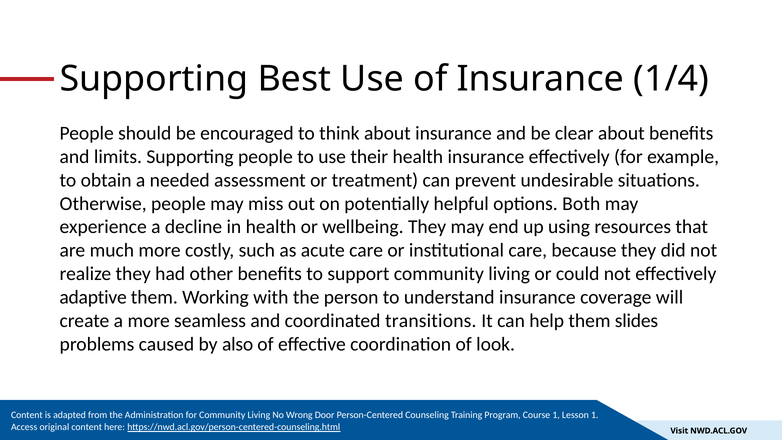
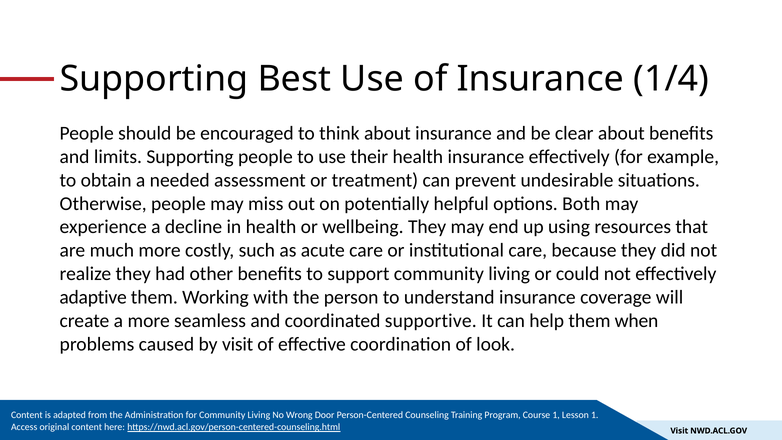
transitions: transitions -> supportive (431, 321)
slides: slides -> when (636, 321)
by also: also -> visit (238, 344)
